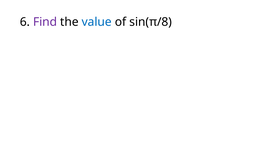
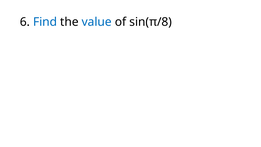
Find colour: purple -> blue (45, 22)
